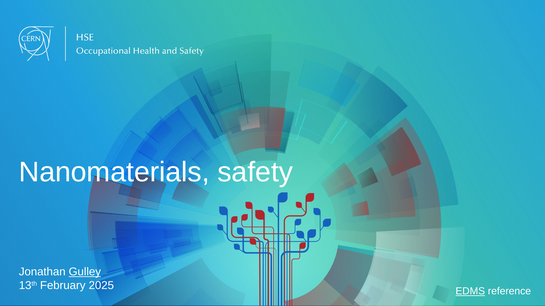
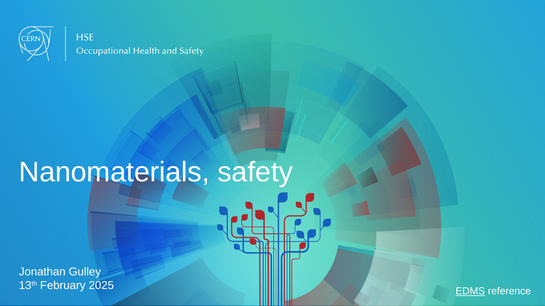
Gulley underline: present -> none (85, 272)
